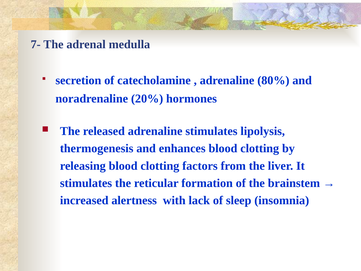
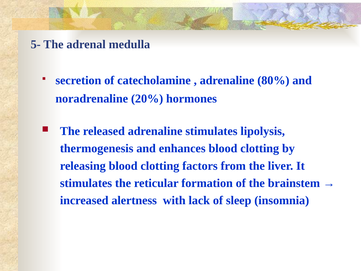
7-: 7- -> 5- (36, 44)
